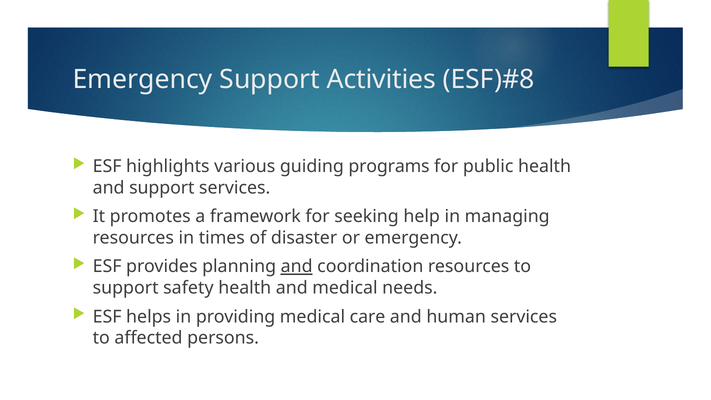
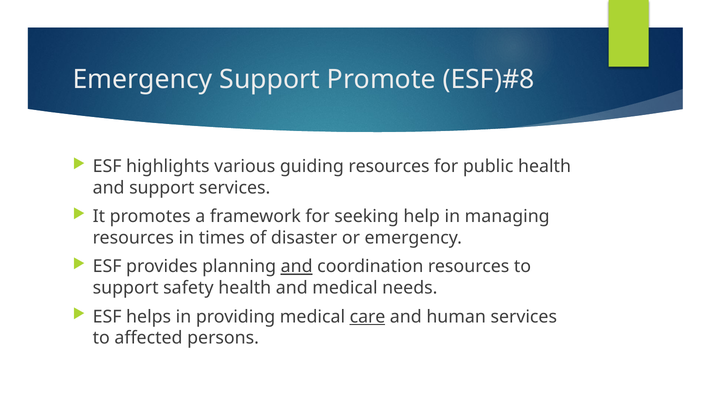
Activities: Activities -> Promote (381, 79)
guiding programs: programs -> resources (389, 166)
care underline: none -> present (368, 317)
